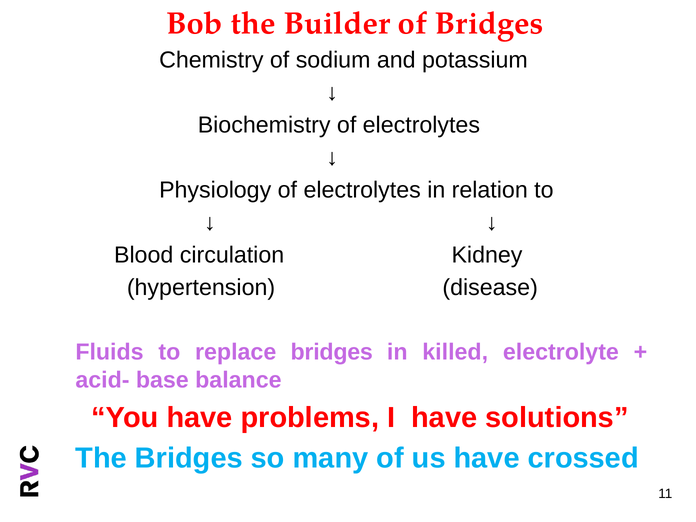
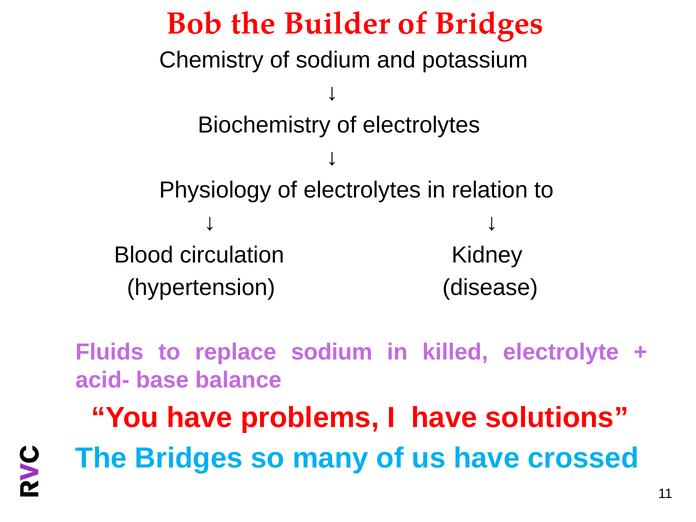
replace bridges: bridges -> sodium (332, 352)
